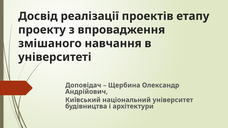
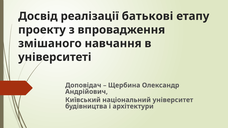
проектів: проектів -> батькові (148, 16)
